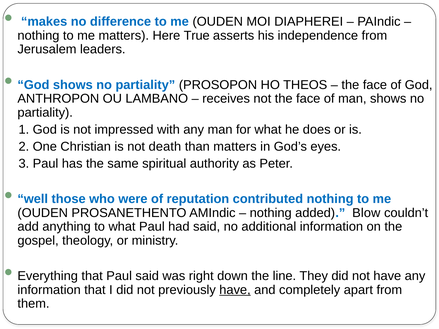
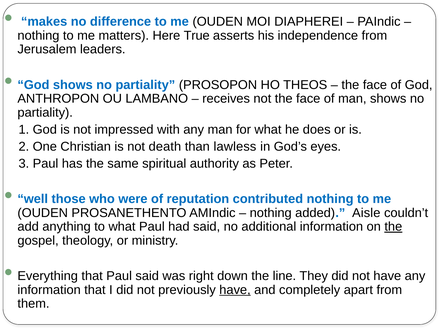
than matters: matters -> lawless (235, 147)
Blow: Blow -> Aisle (366, 213)
the underline: none -> present (393, 227)
